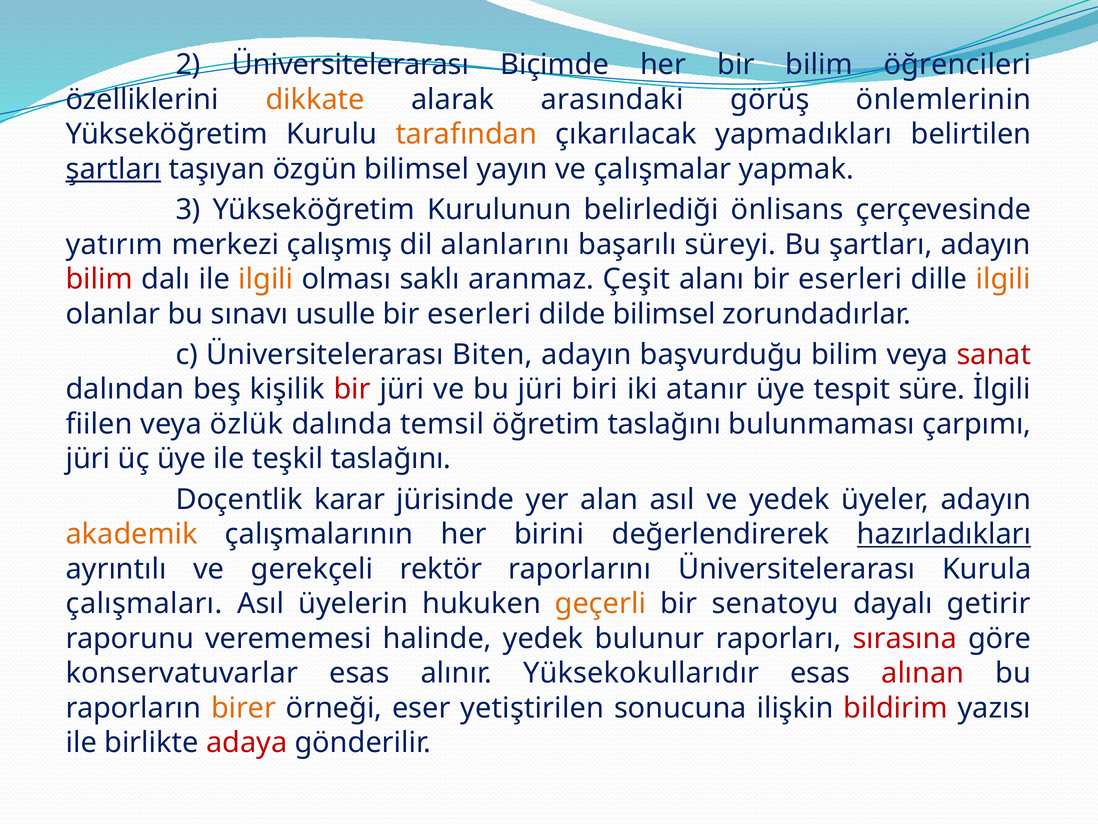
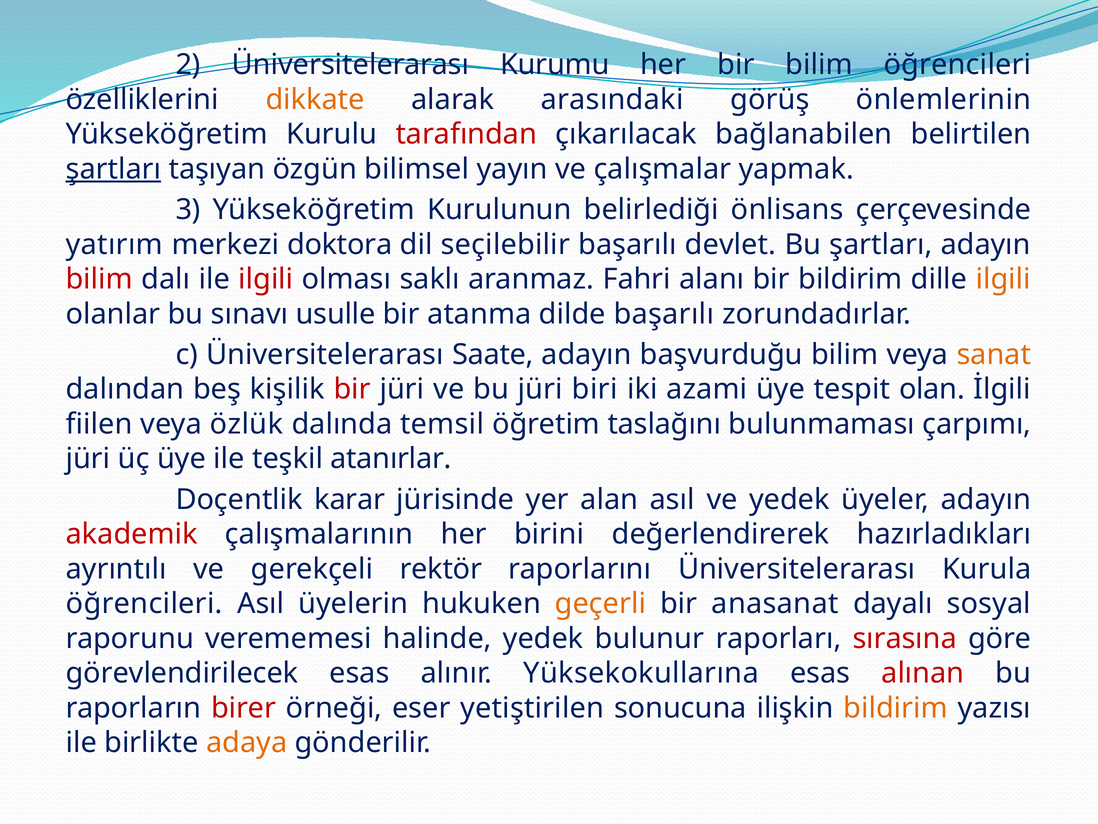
Biçimde: Biçimde -> Kurumu (555, 65)
tarafından colour: orange -> red (466, 134)
yapmadıkları: yapmadıkları -> bağlanabilen (804, 134)
çalışmış: çalışmış -> doktora (340, 244)
alanlarını: alanlarını -> seçilebilir (505, 244)
süreyi: süreyi -> devlet (730, 244)
ilgili colour: orange -> red (266, 279)
Çeşit: Çeşit -> Fahri (637, 279)
alanı bir eserleri: eserleri -> bildirim (850, 279)
eserleri: eserleri -> atanma (479, 314)
dilde bilimsel: bilimsel -> başarılı (664, 314)
Biten: Biten -> Saate (493, 354)
sanat colour: red -> orange (994, 354)
atanır: atanır -> azami (707, 389)
süre: süre -> olan (932, 389)
teşkil taslağını: taslağını -> atanırlar (391, 459)
akademik colour: orange -> red (132, 534)
hazırladıkları underline: present -> none (944, 534)
çalışmaları: çalışmaları -> öğrencileri (144, 603)
senatoyu: senatoyu -> anasanat (775, 603)
getirir: getirir -> sosyal (989, 603)
konservatuvarlar: konservatuvarlar -> görevlendirilecek (182, 673)
Yüksekokullarıdır: Yüksekokullarıdır -> Yüksekokullarına (641, 673)
birer colour: orange -> red (244, 708)
bildirim colour: red -> orange (896, 708)
adaya colour: red -> orange (247, 742)
